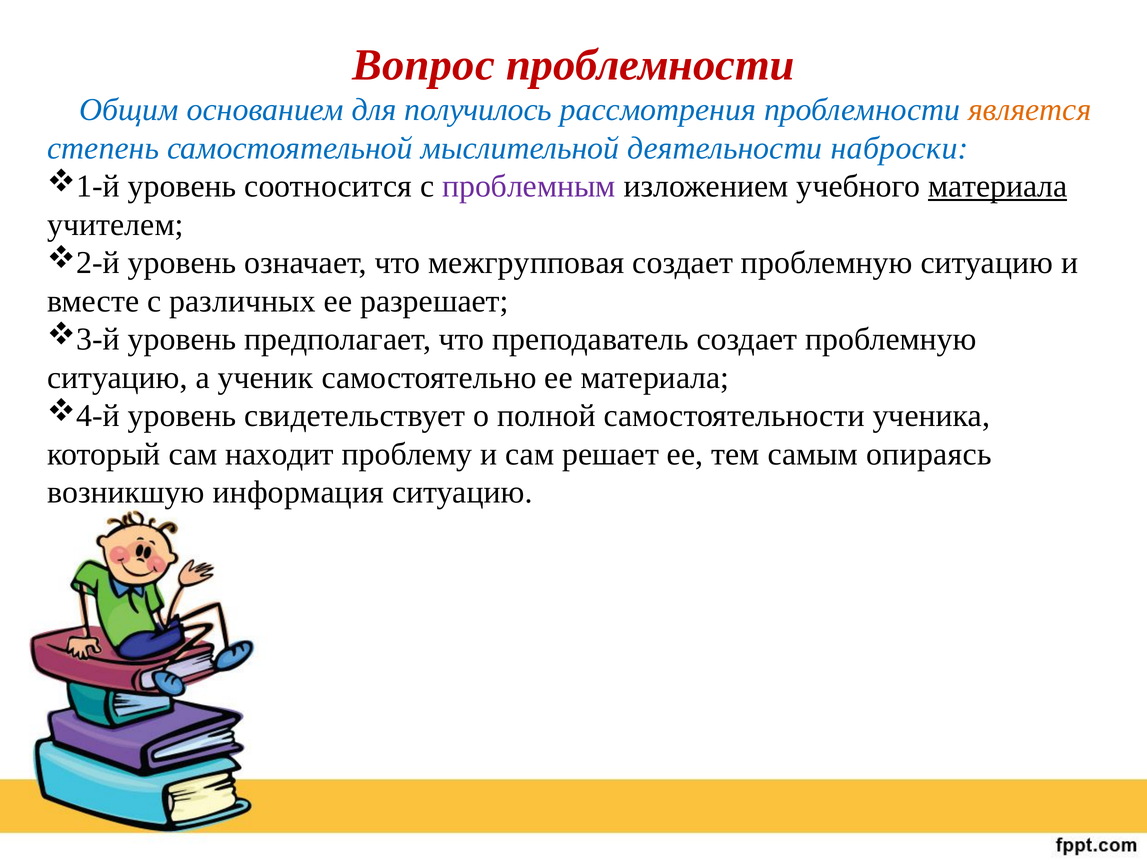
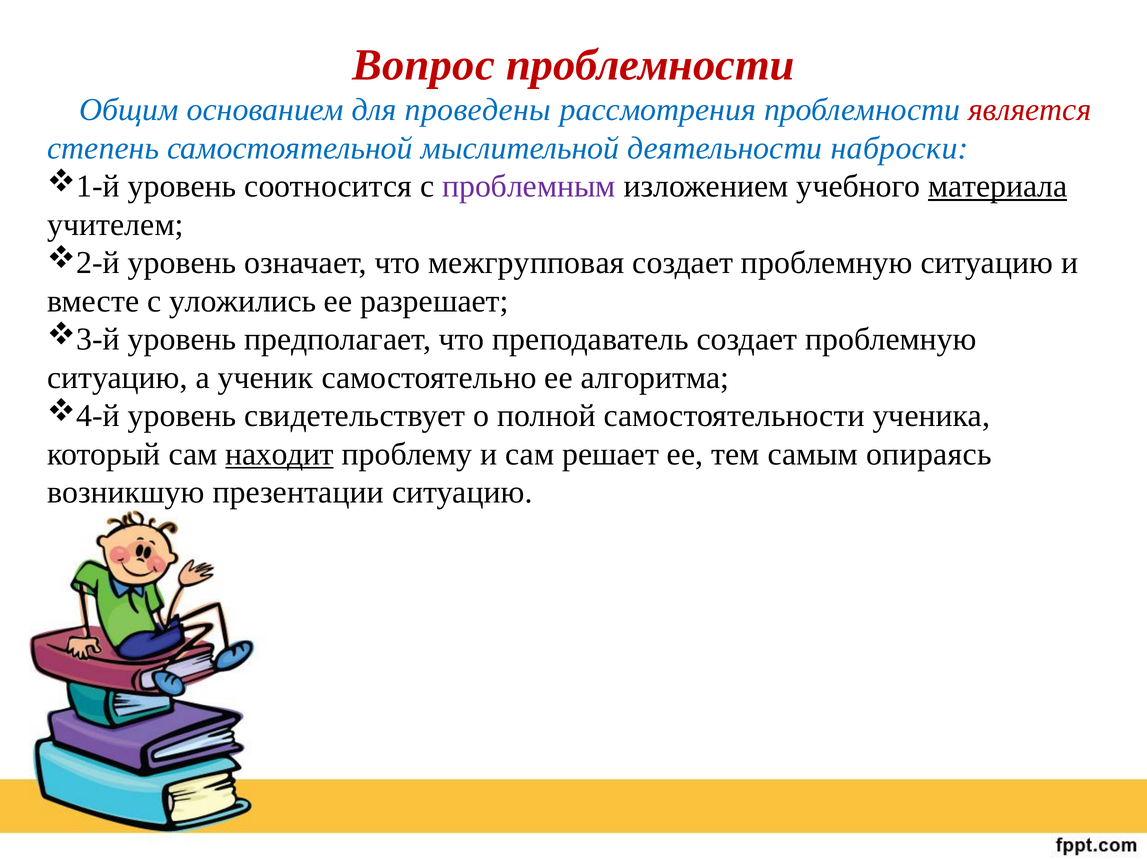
получилось: получилось -> проведены (478, 110)
является colour: orange -> red (1030, 110)
различных: различных -> уложились (243, 301)
ее материала: материала -> алгоритма (655, 378)
находит underline: none -> present (280, 454)
информация: информация -> презентации (298, 492)
